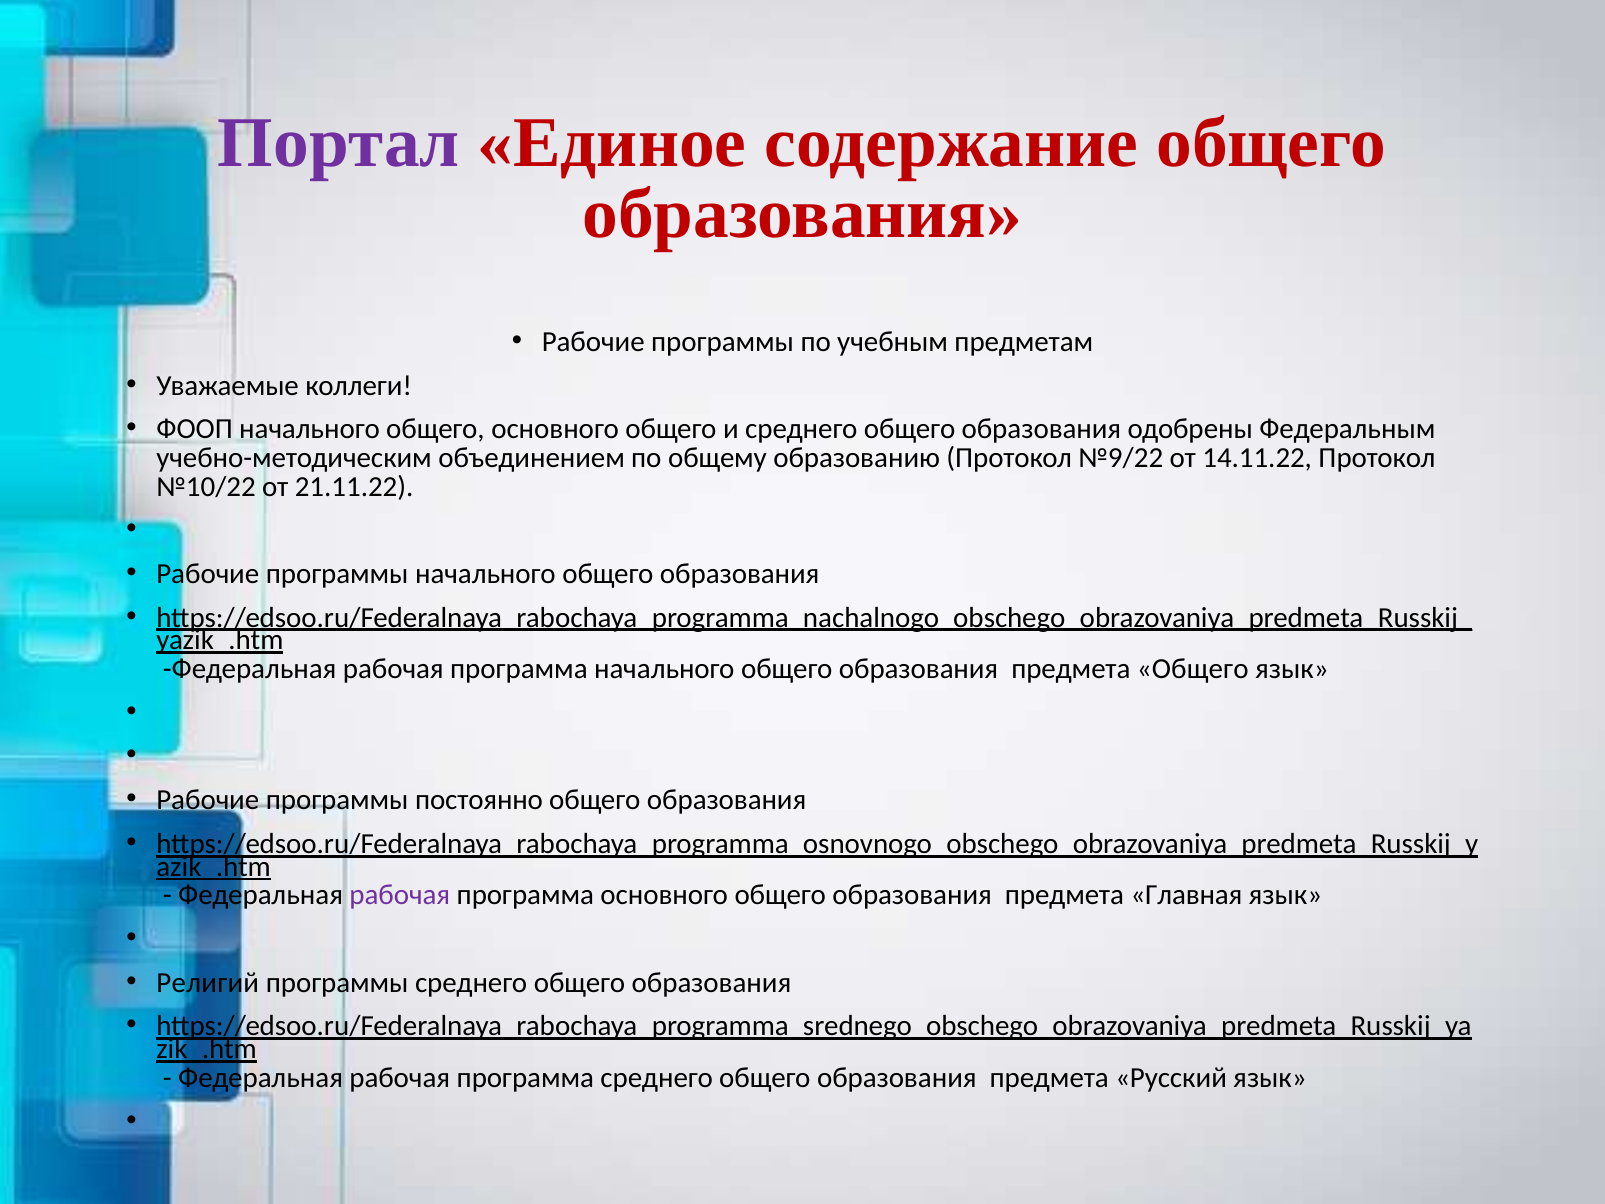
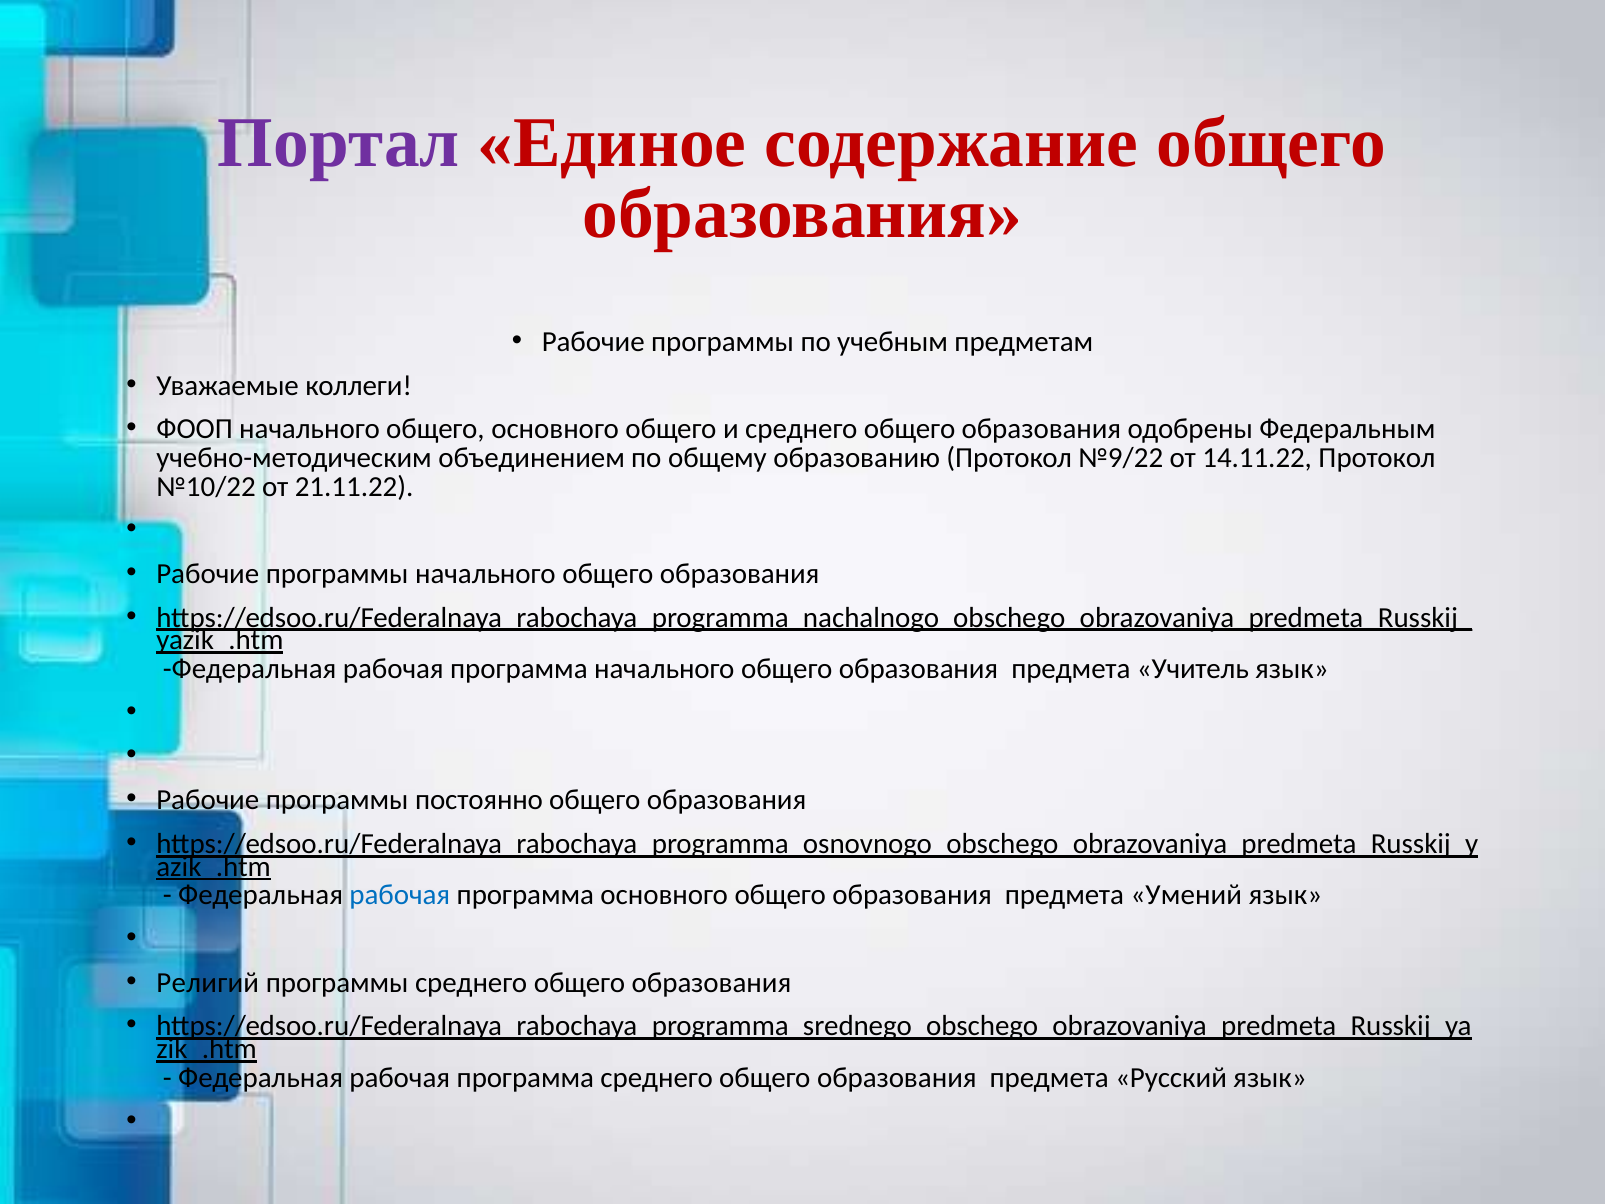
предмета Общего: Общего -> Учитель (1193, 669)
рабочая colour: purple -> blue (400, 895)
Главная: Главная -> Умений (1186, 895)
